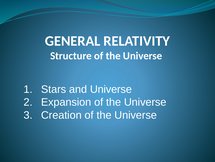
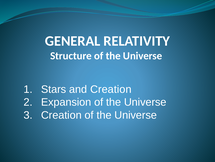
and Universe: Universe -> Creation (111, 89)
